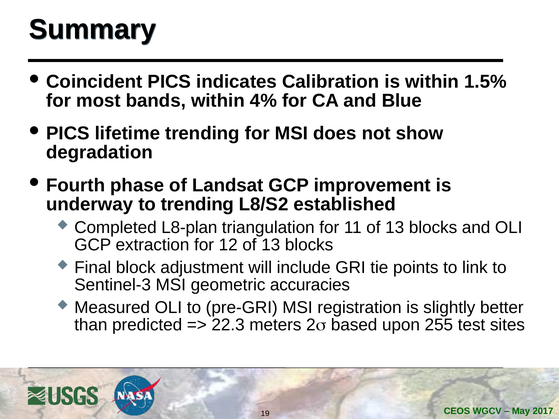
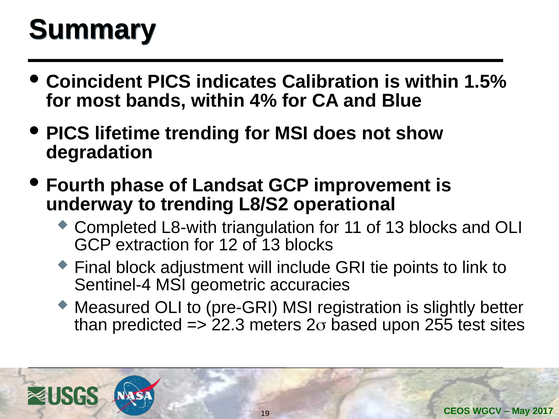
established: established -> operational (345, 204)
L8-plan: L8-plan -> L8-with (189, 228)
Sentinel-3: Sentinel-3 -> Sentinel-4 (113, 285)
